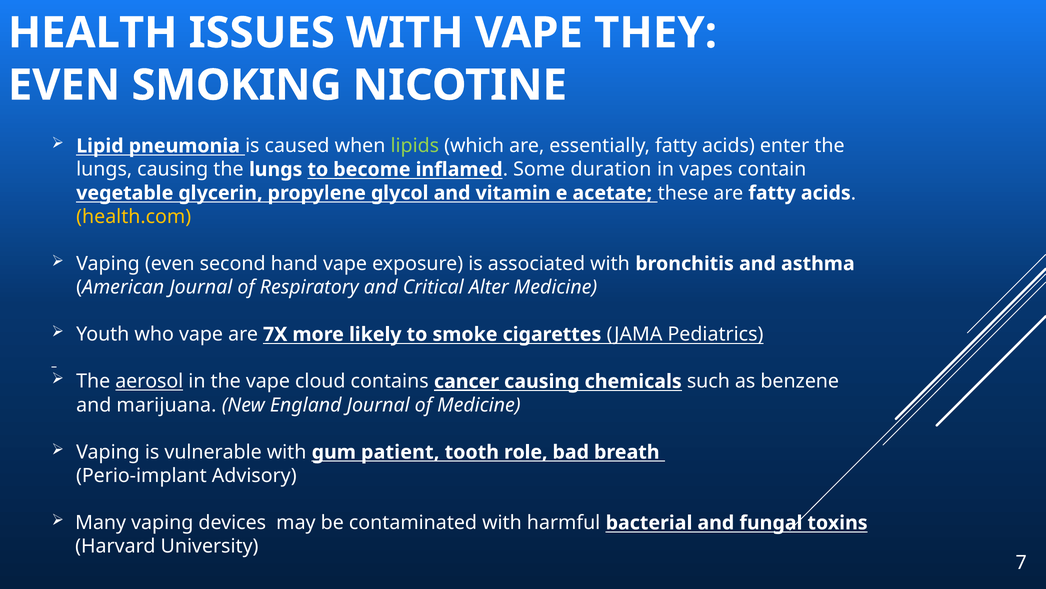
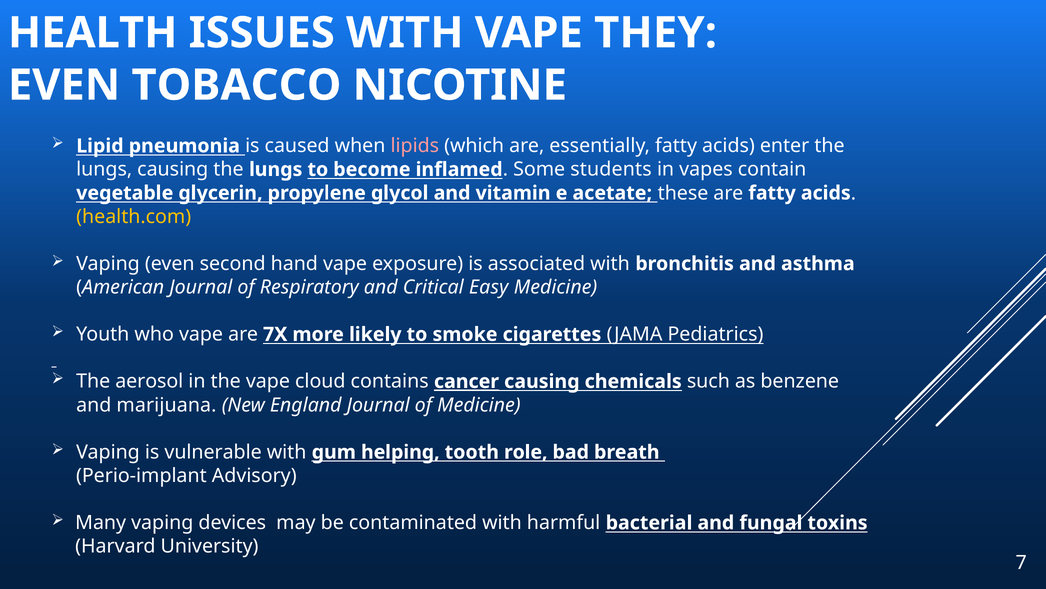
SMOKING: SMOKING -> TOBACCO (236, 85)
lipids colour: light green -> pink (415, 146)
duration: duration -> students (611, 169)
Alter: Alter -> Easy (489, 287)
aerosol underline: present -> none (149, 381)
patient: patient -> helping (400, 452)
